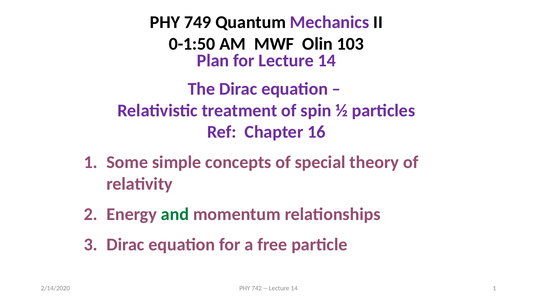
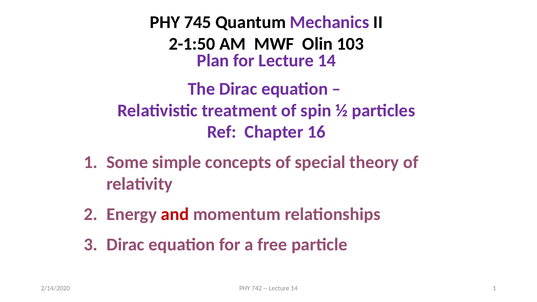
749: 749 -> 745 (198, 22)
0-1:50: 0-1:50 -> 2-1:50 (192, 44)
and colour: green -> red (175, 214)
